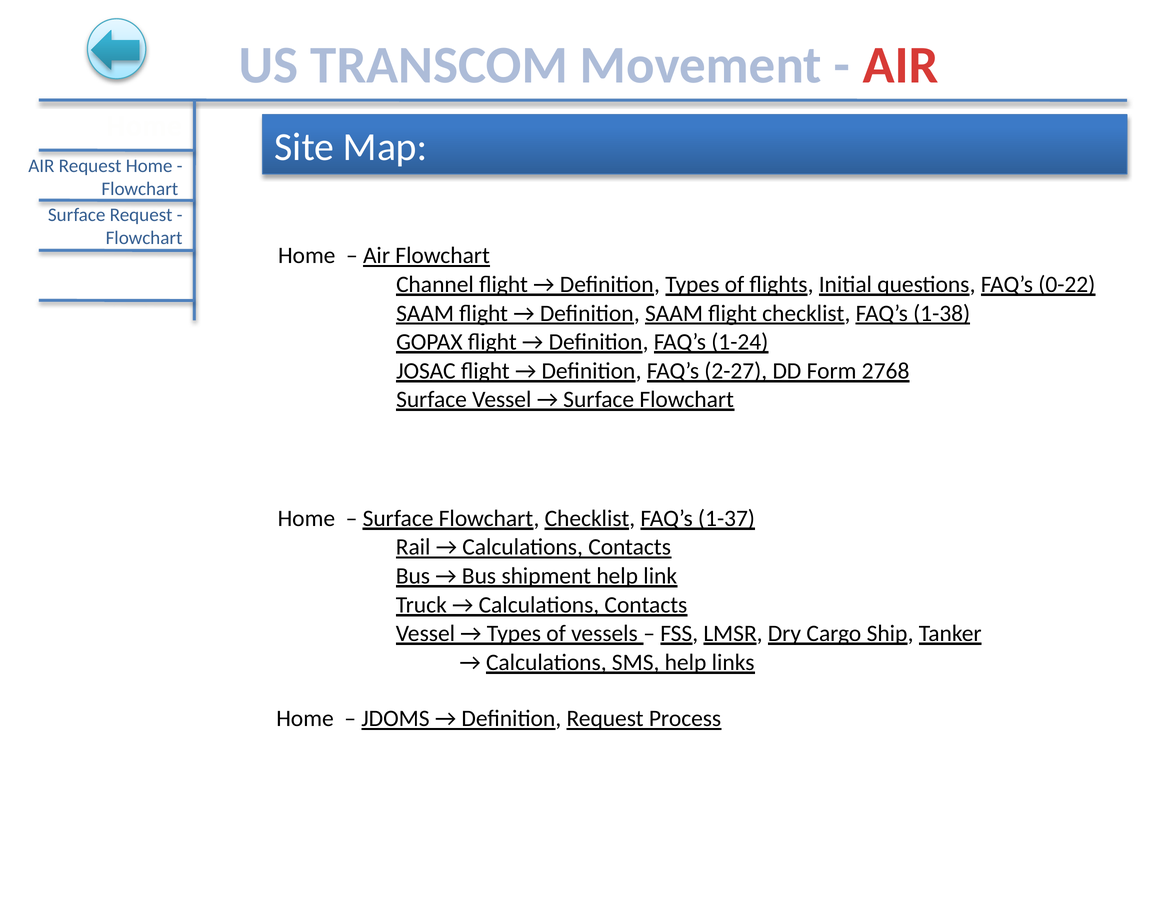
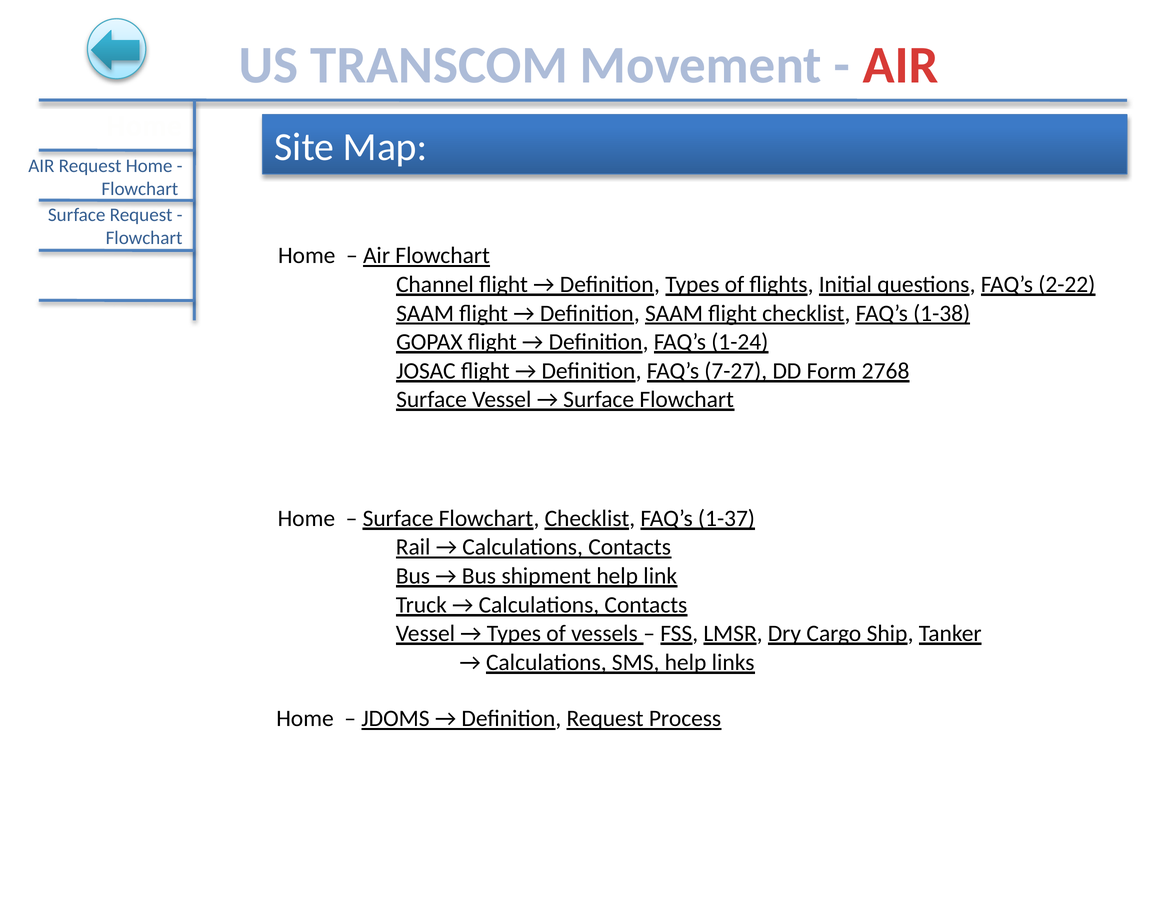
0-22: 0-22 -> 2-22 (1067, 284)
2-27: 2-27 -> 7-27 (736, 371)
